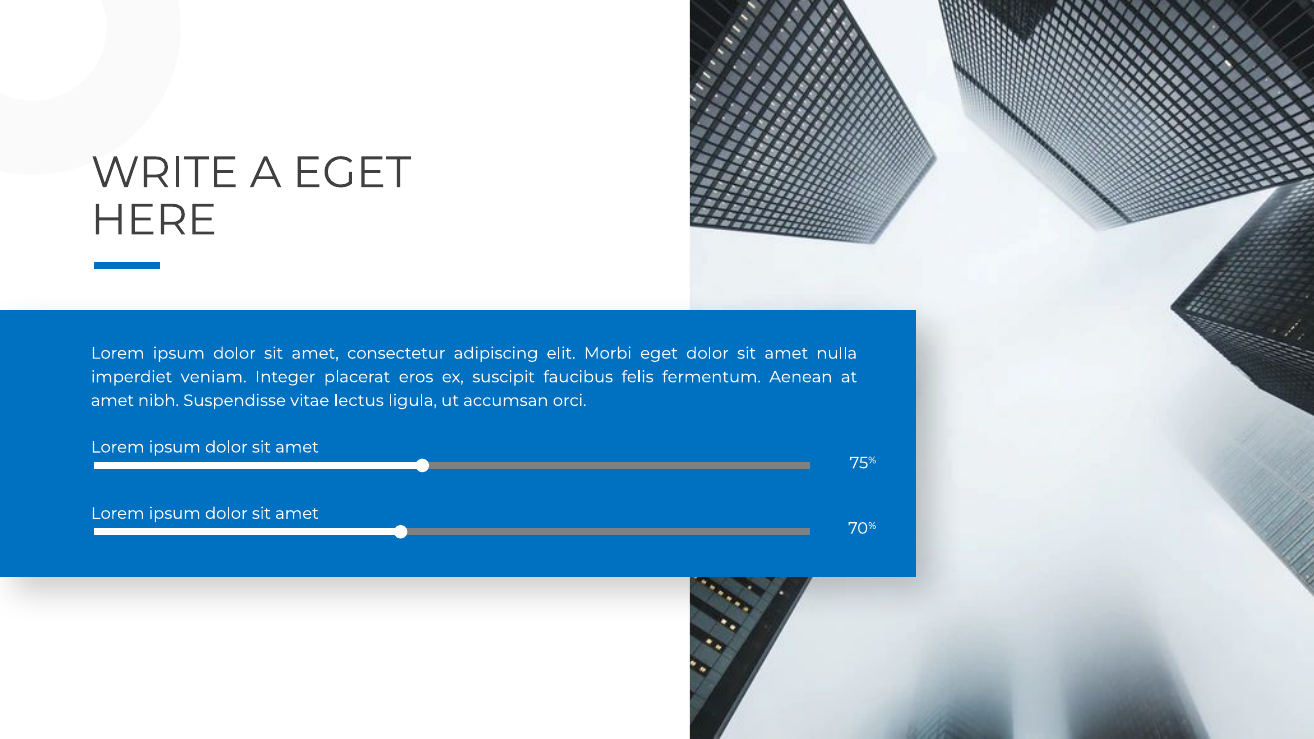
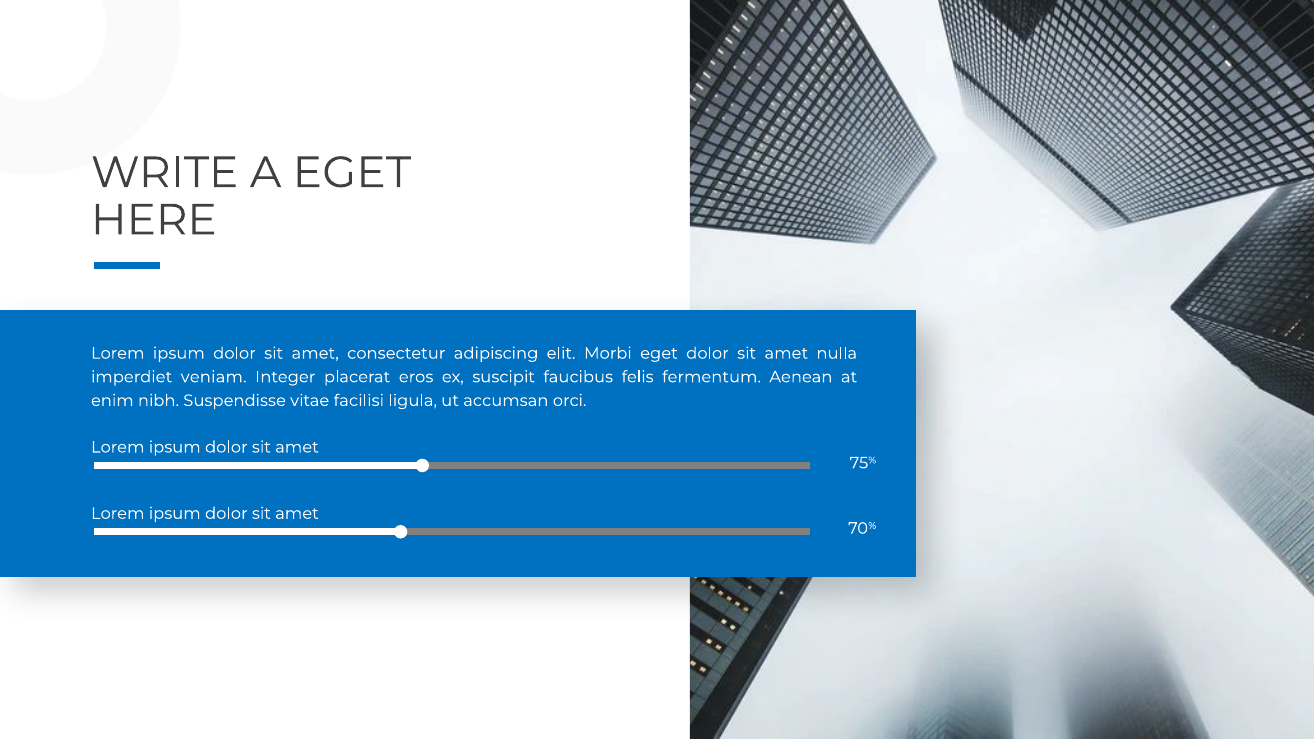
amet: amet -> enim (112, 401)
lectus: lectus -> facilisi (359, 401)
